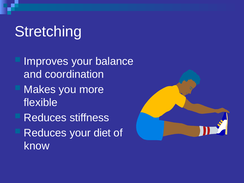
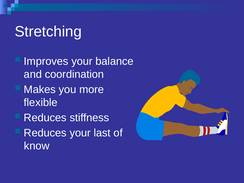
diet: diet -> last (102, 133)
